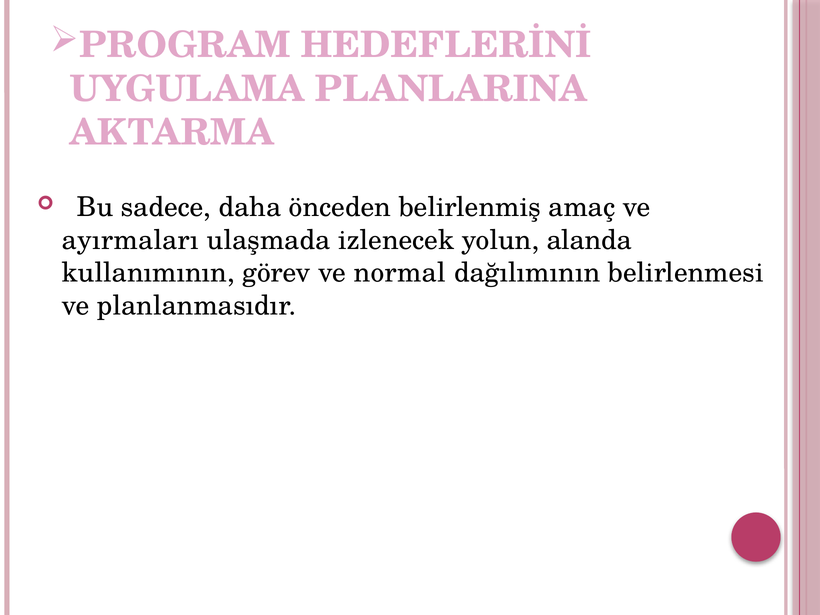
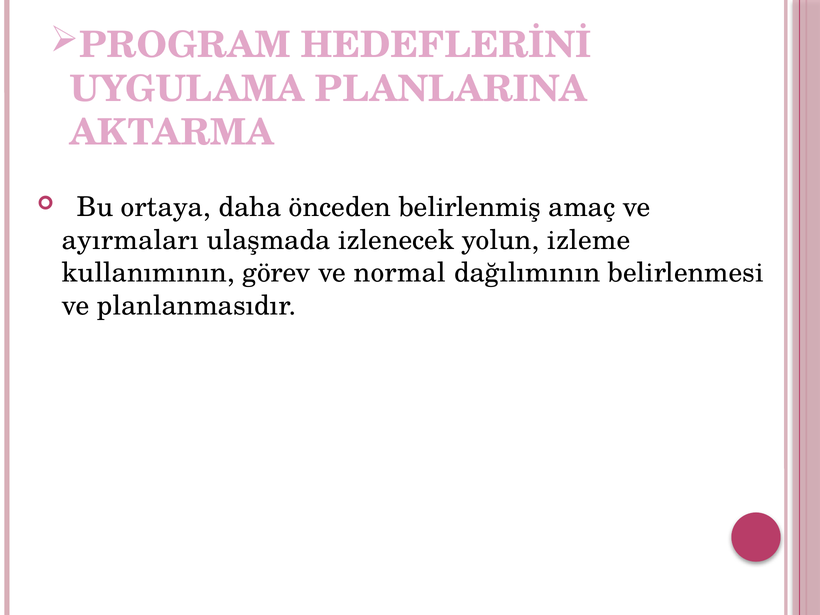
sadece: sadece -> ortaya (166, 207)
alanda: alanda -> izleme (589, 240)
